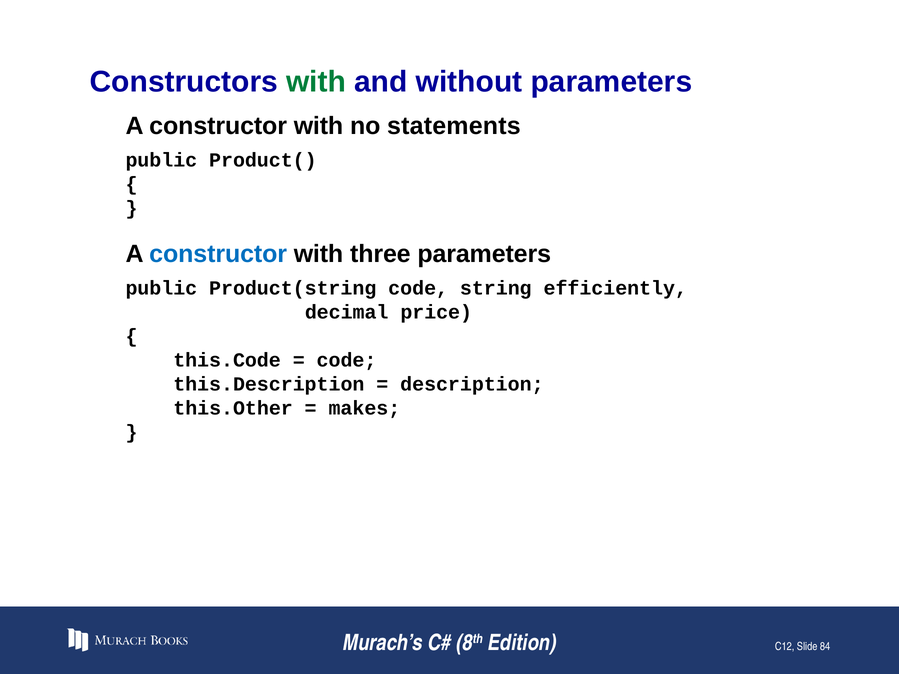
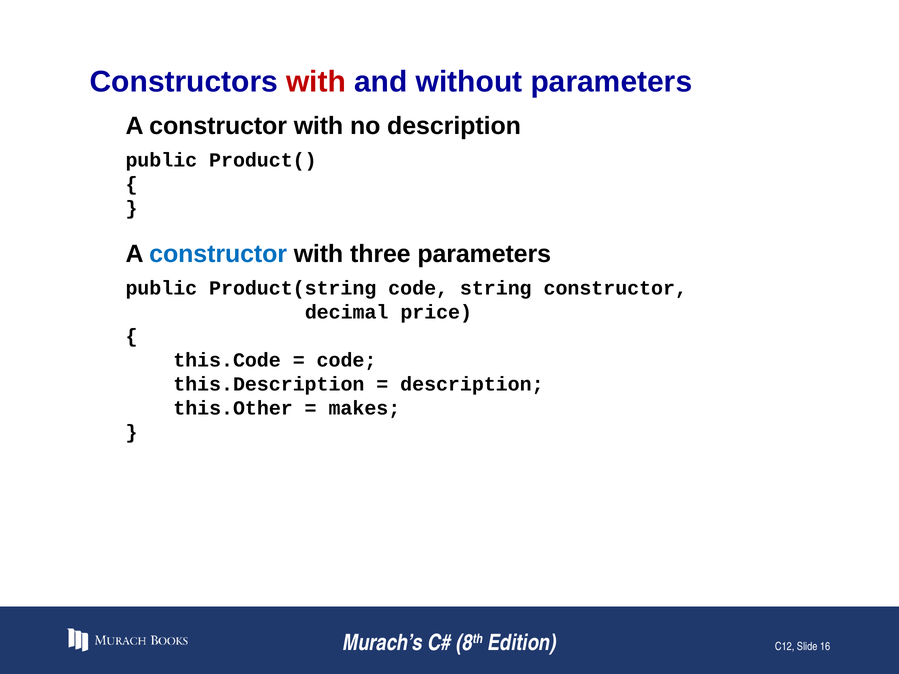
with colour: green -> red (316, 82)
no statements: statements -> description (454, 126)
string efficiently: efficiently -> constructor (615, 288)
84: 84 -> 16 (825, 647)
